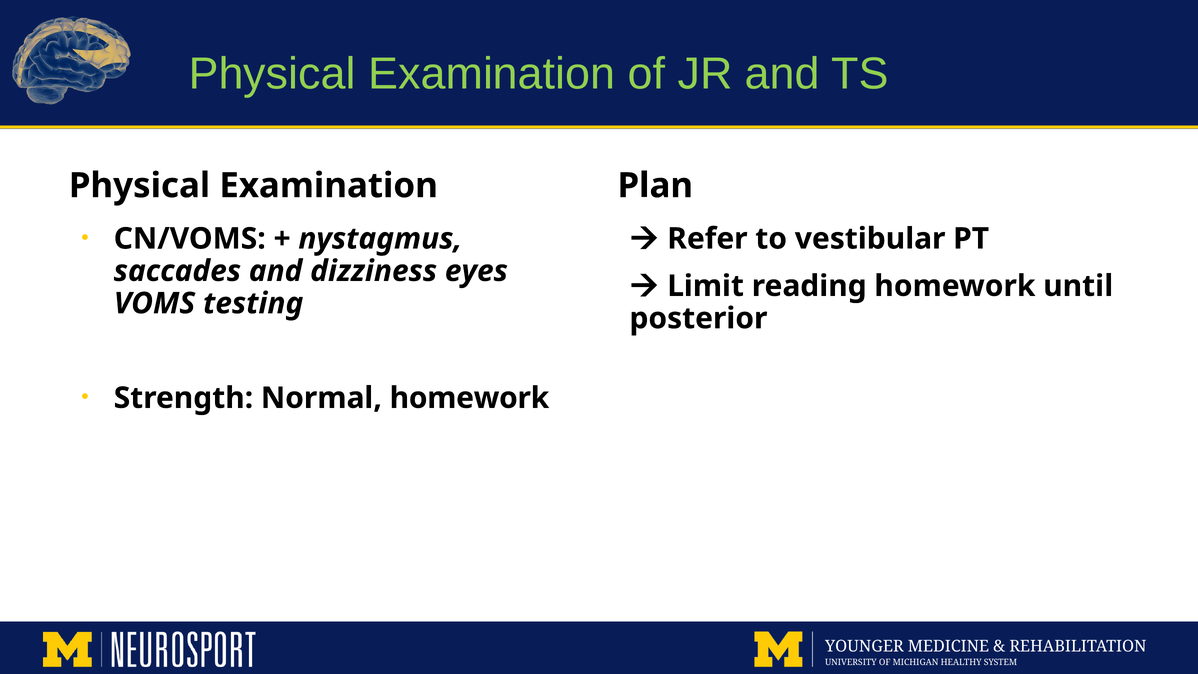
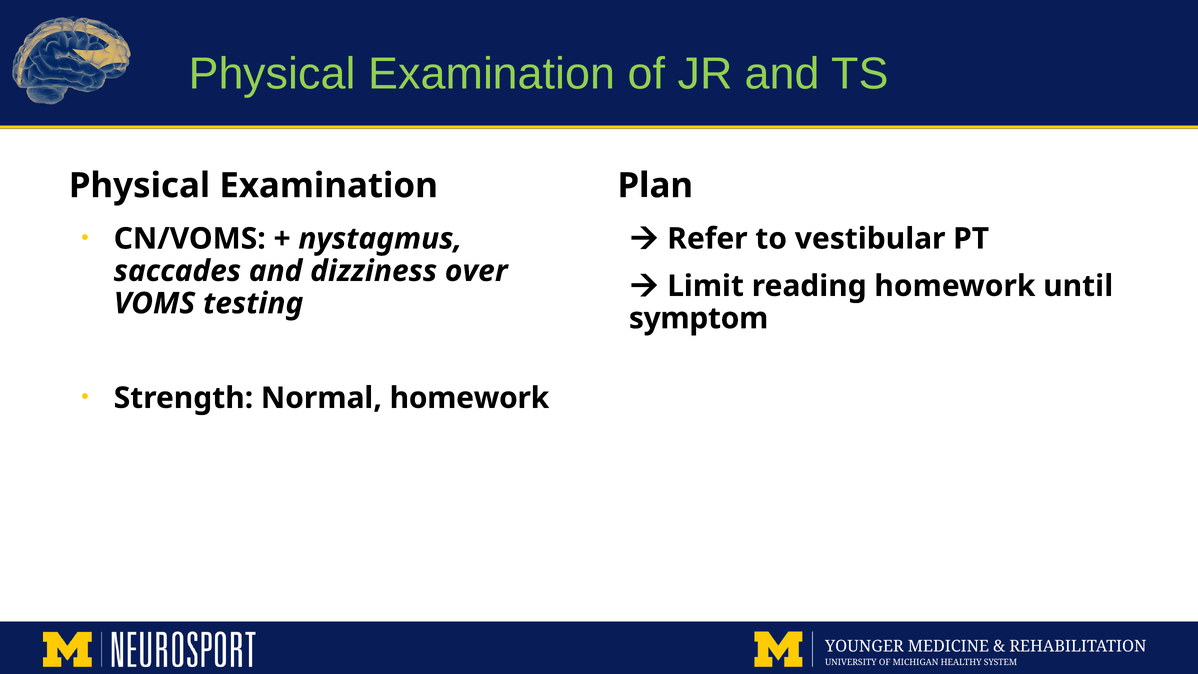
eyes: eyes -> over (476, 271)
posterior: posterior -> symptom (699, 318)
